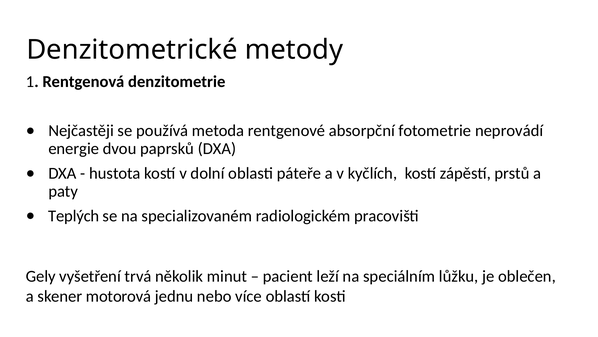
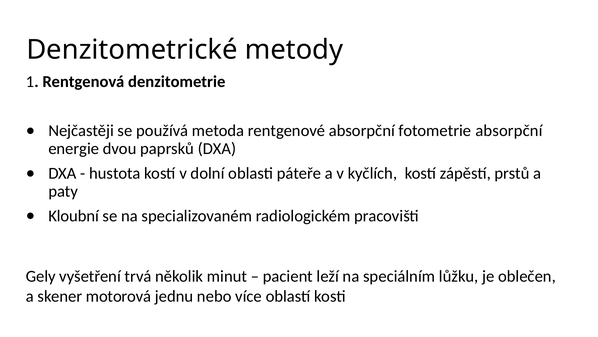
fotometrie neprovádí: neprovádí -> absorpční (509, 131)
Teplých: Teplých -> Kloubní (74, 216)
